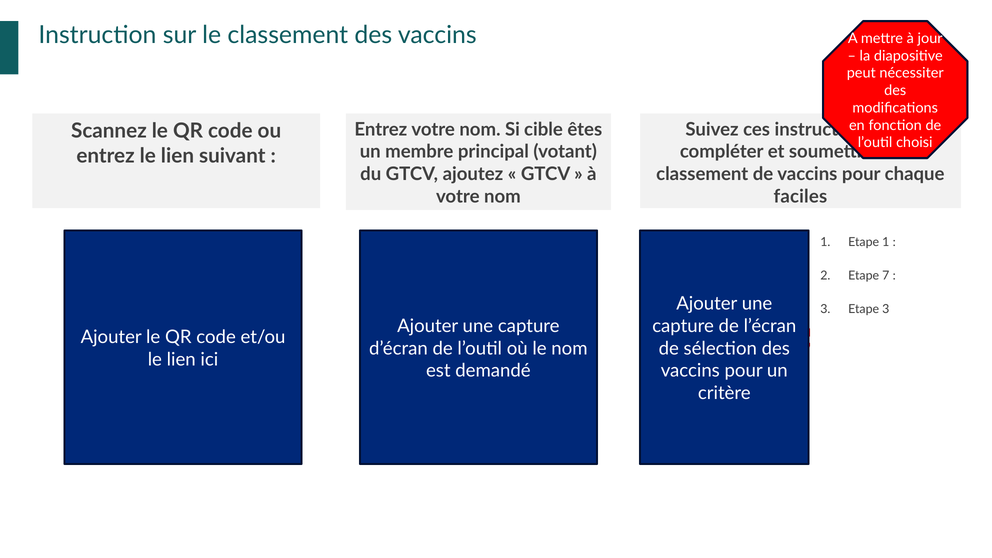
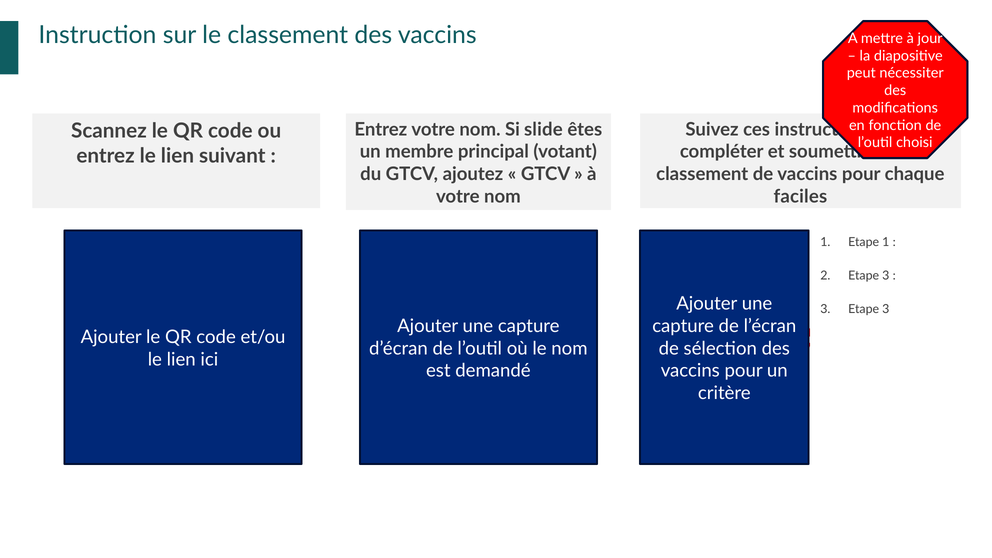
cible: cible -> slide (543, 130)
2 Etape 7: 7 -> 3 (886, 276)
